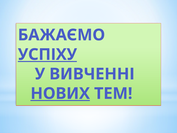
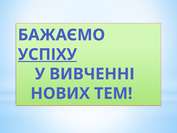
НОВИХ underline: present -> none (60, 93)
